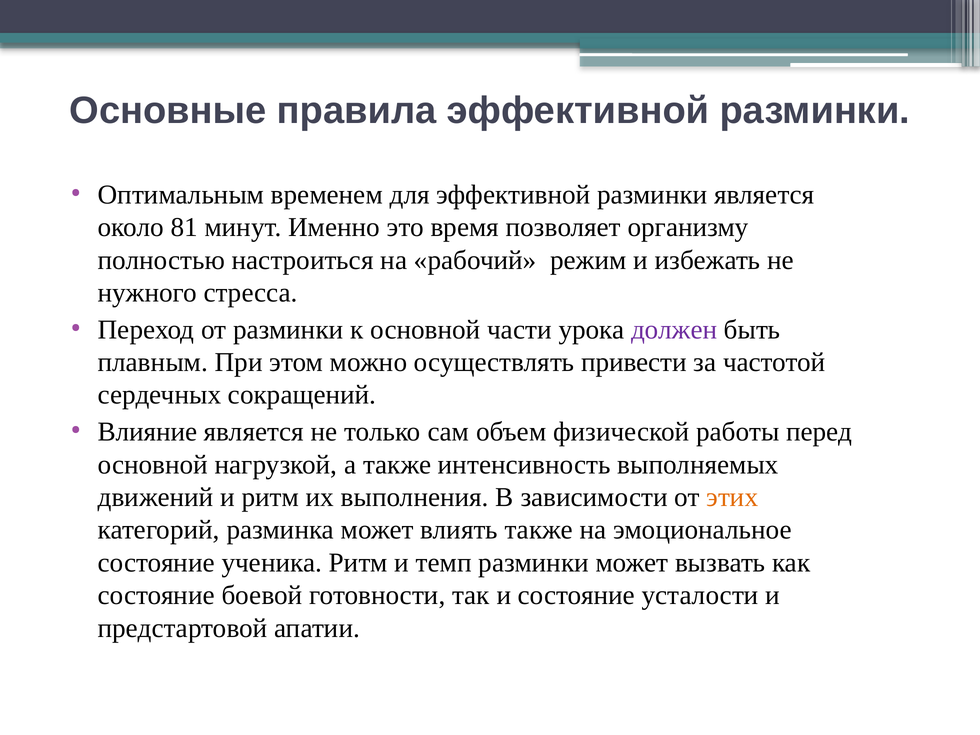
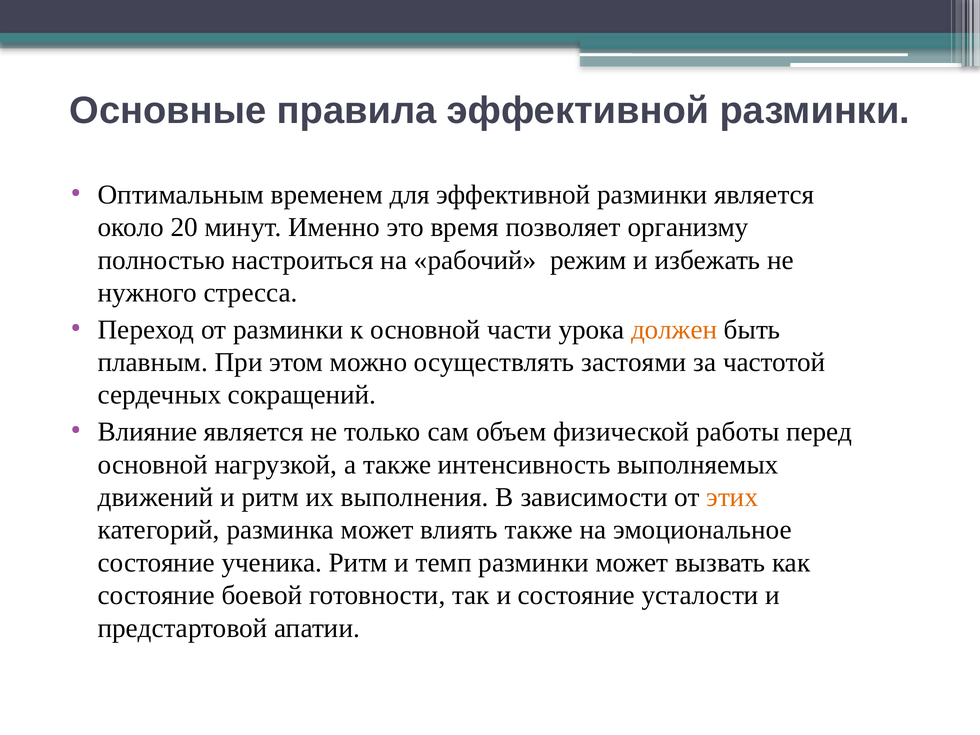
81: 81 -> 20 (184, 227)
должен colour: purple -> orange (674, 330)
привести: привести -> застоями (634, 362)
